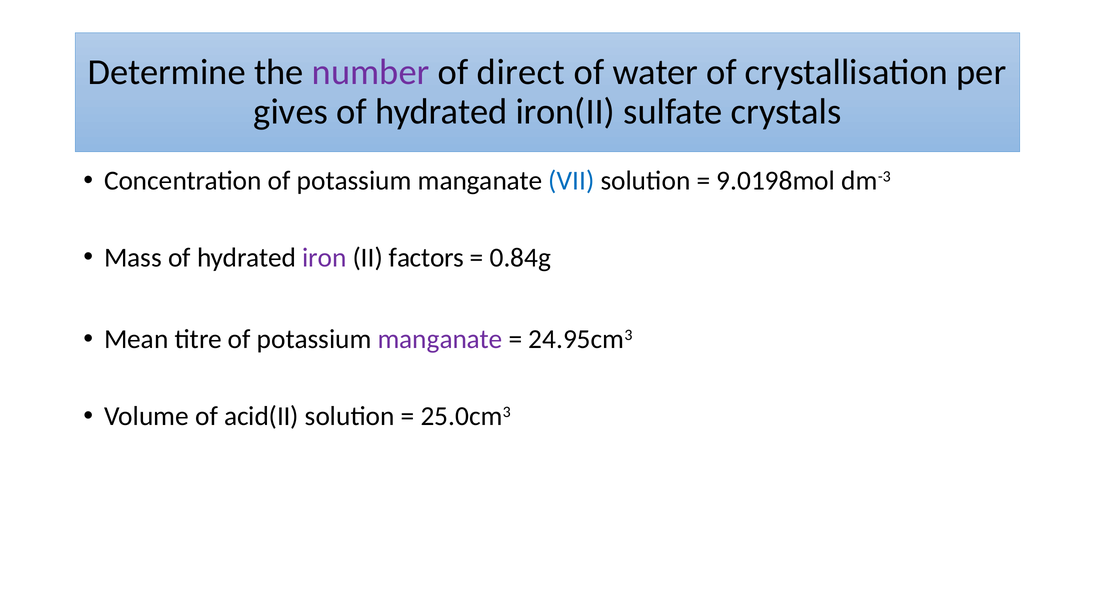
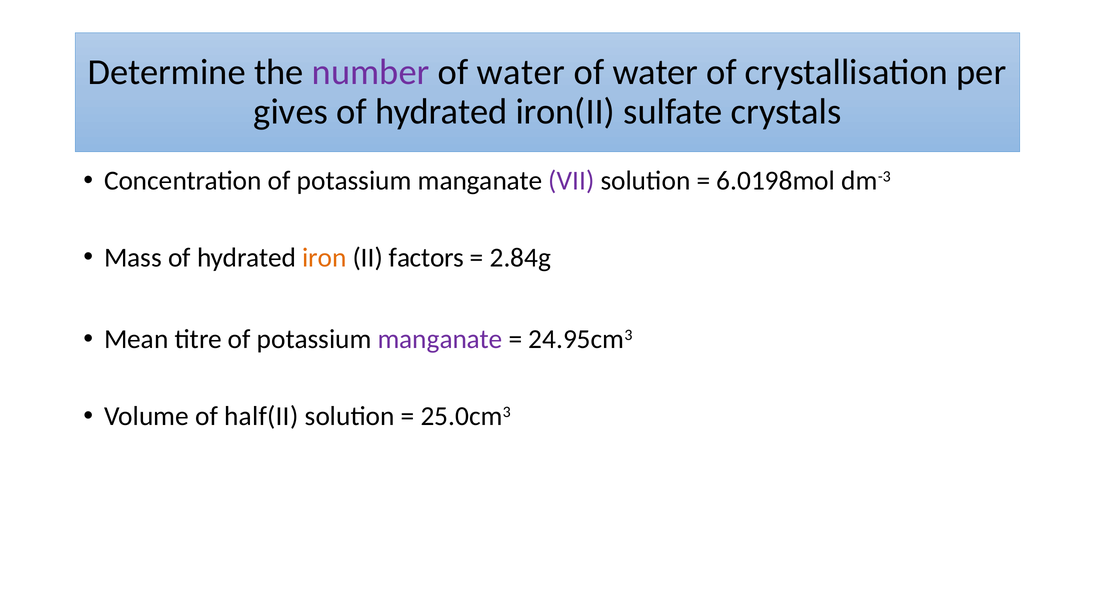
direct: direct -> water (521, 72)
VII colour: blue -> purple (571, 181)
9.0198mol: 9.0198mol -> 6.0198mol (776, 181)
iron colour: purple -> orange (324, 257)
0.84g: 0.84g -> 2.84g (520, 257)
acid(II: acid(II -> half(II (261, 416)
